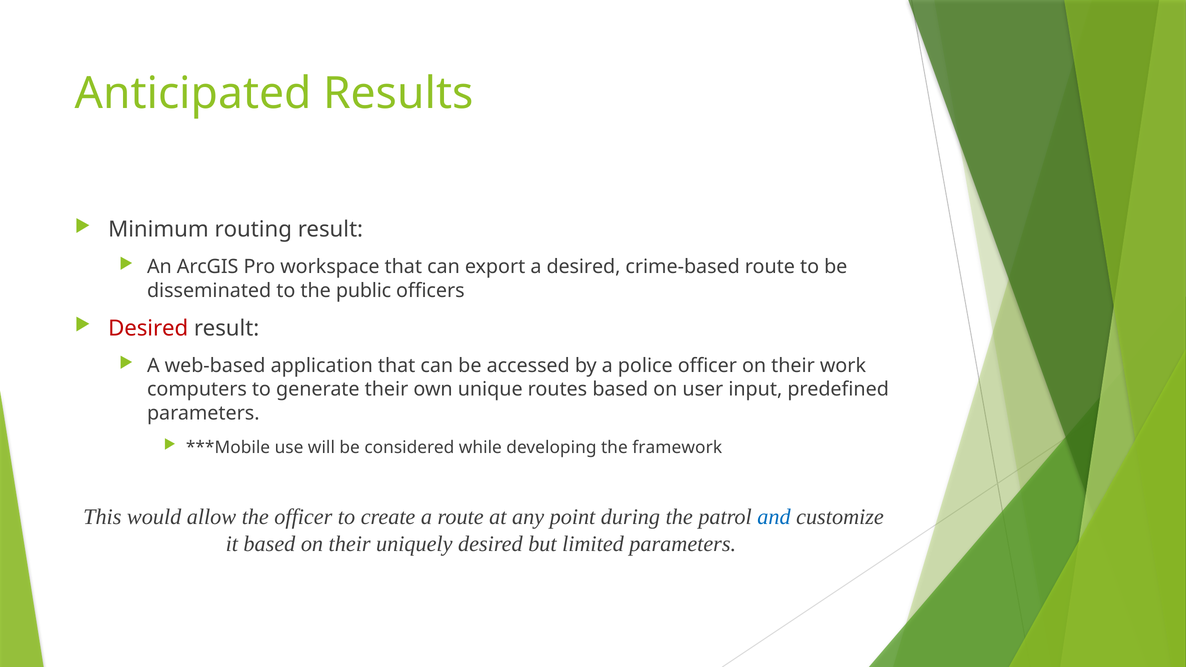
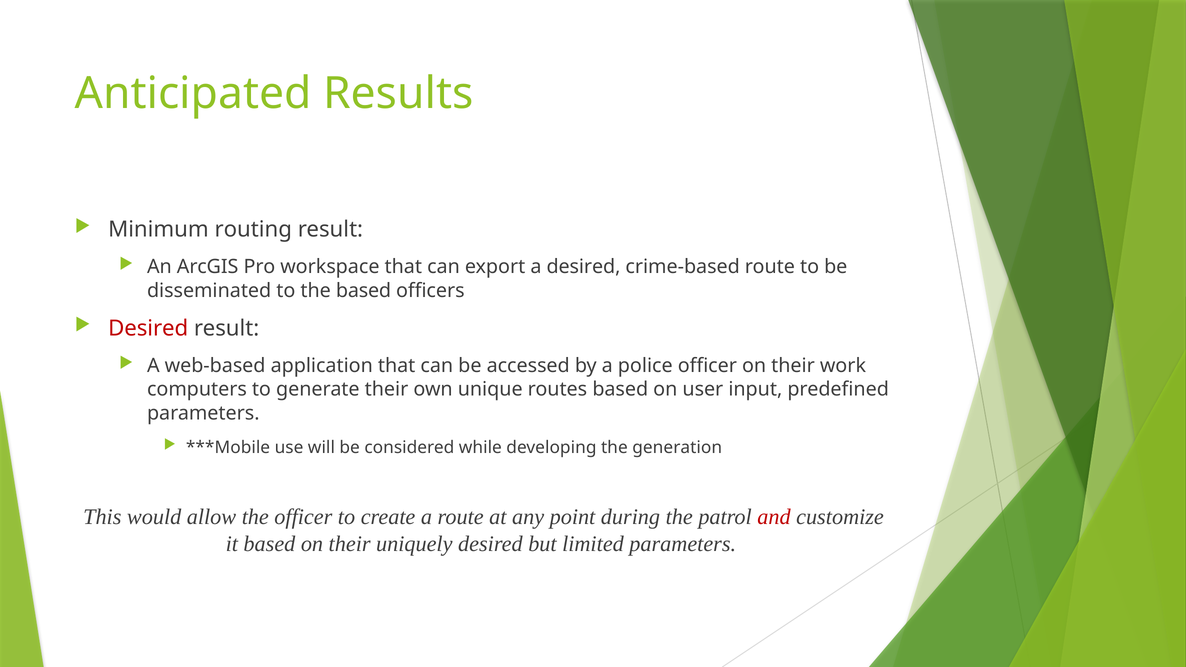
the public: public -> based (364, 291)
framework: framework -> generation (677, 448)
and colour: blue -> red (774, 517)
